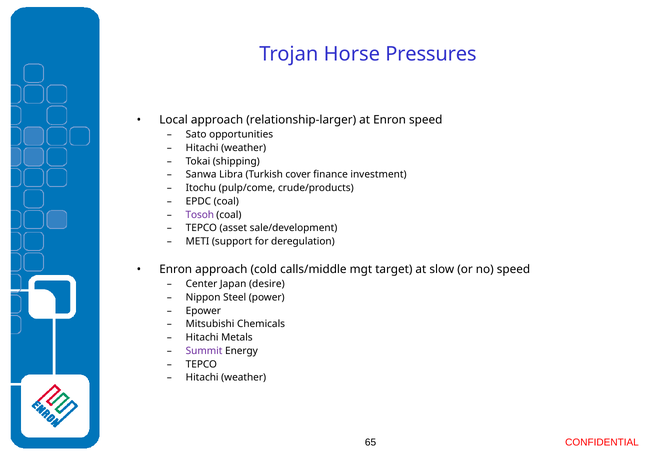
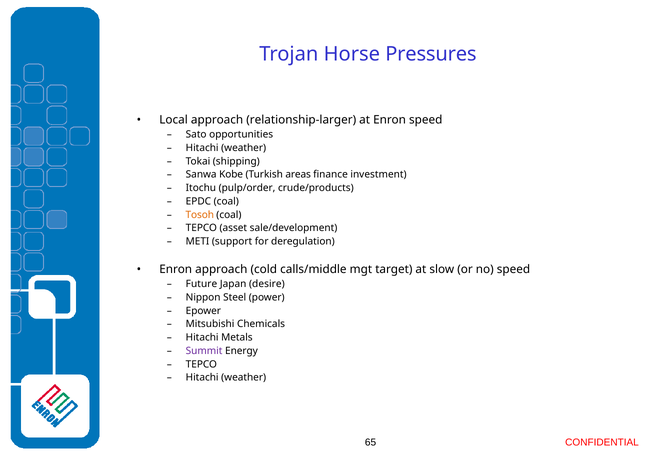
Libra: Libra -> Kobe (231, 174)
cover: cover -> areas (298, 174)
pulp/come: pulp/come -> pulp/order (247, 188)
Tosoh colour: purple -> orange (200, 215)
Center: Center -> Future (202, 284)
